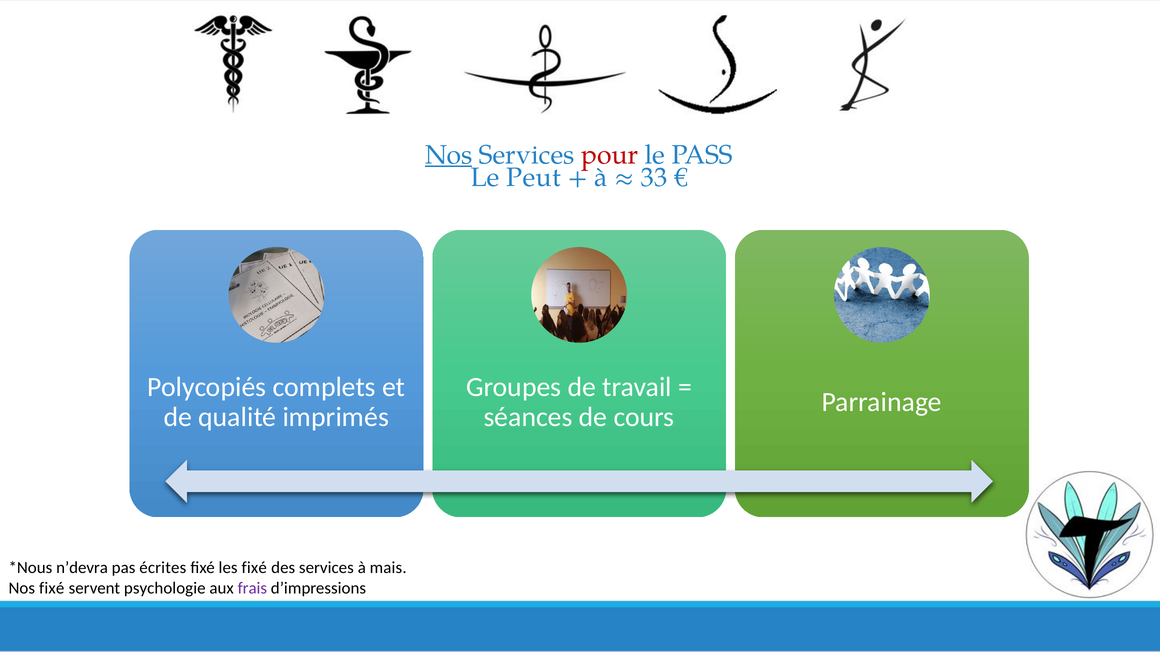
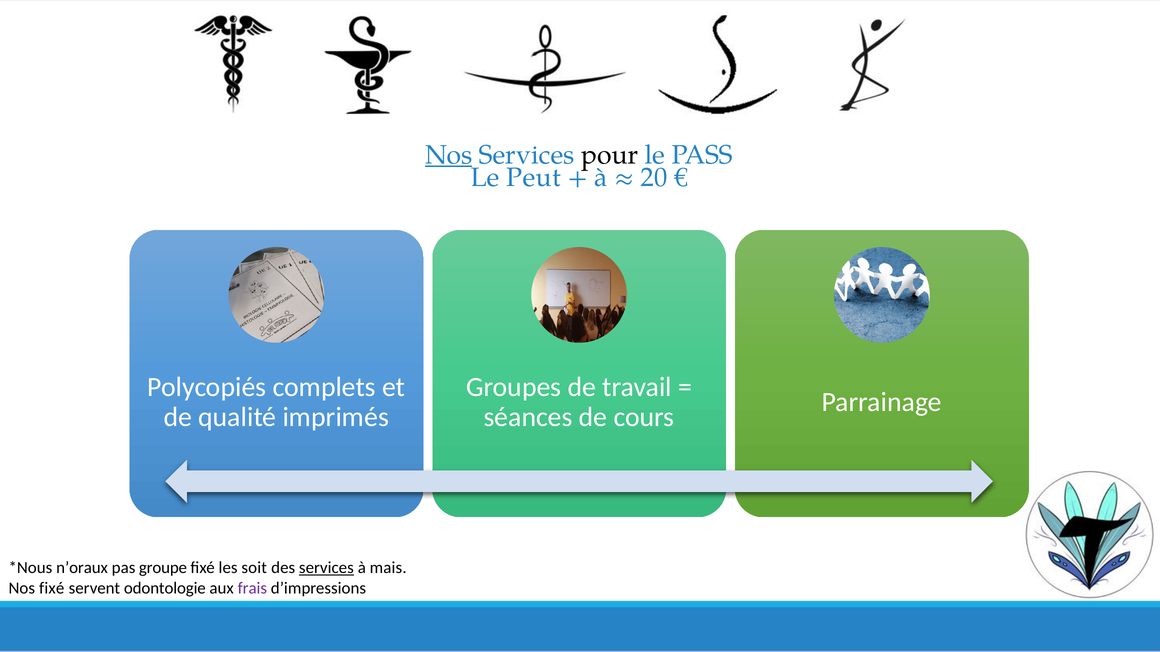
pour colour: red -> black (610, 155)
33: 33 -> 20 (654, 178)
n’devra: n’devra -> n’oraux (82, 568)
écrites: écrites -> groupe (163, 568)
les fixé: fixé -> soit (254, 568)
services underline: none -> present (326, 568)
psychologie: psychologie -> odontologie (165, 589)
